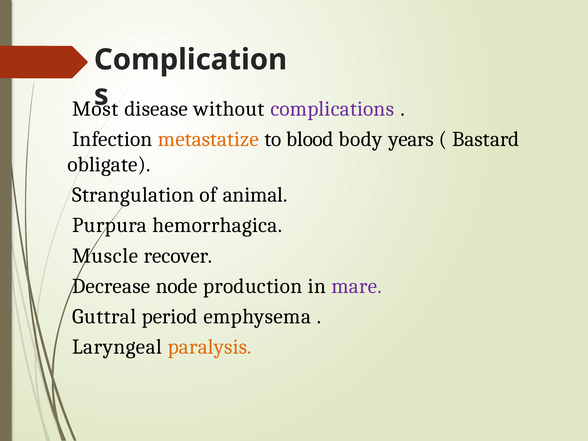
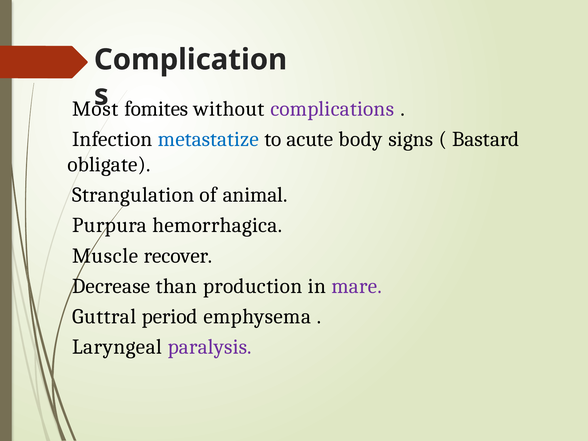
disease: disease -> fomites (156, 109)
metastatize colour: orange -> blue (208, 139)
blood: blood -> acute (310, 139)
years: years -> signs (411, 139)
node: node -> than (176, 286)
paralysis colour: orange -> purple (210, 347)
